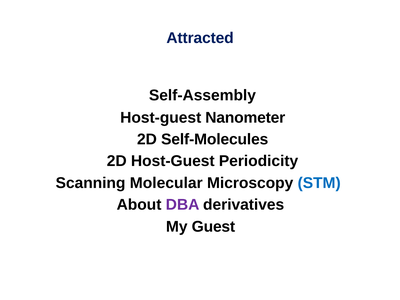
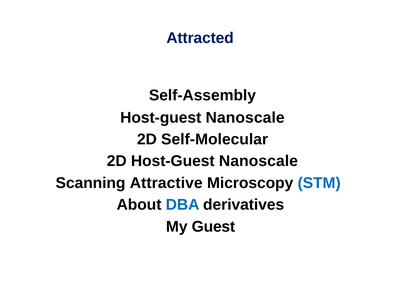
Nanometer: Nanometer -> Nanoscale (245, 118)
Self-Molecules: Self-Molecules -> Self-Molecular (215, 139)
2D Host-Guest Periodicity: Periodicity -> Nanoscale (258, 161)
Molecular: Molecular -> Attractive (166, 183)
DBA colour: purple -> blue (183, 205)
